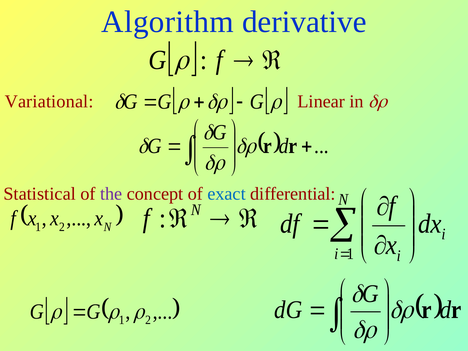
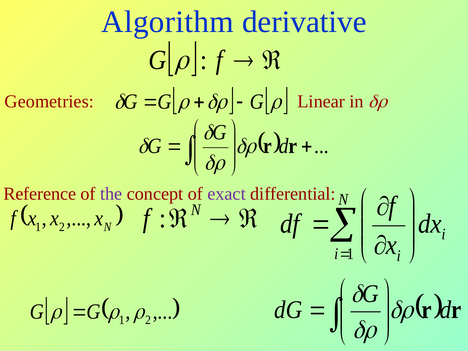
Variational: Variational -> Geometries (49, 102)
Statistical: Statistical -> Reference (40, 194)
exact colour: blue -> purple (227, 194)
